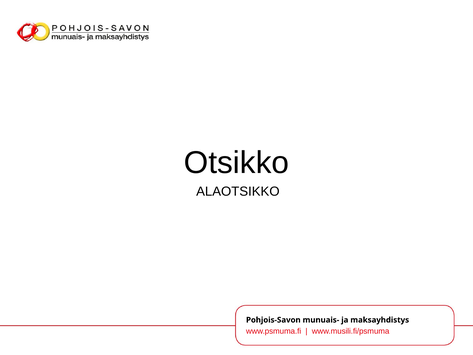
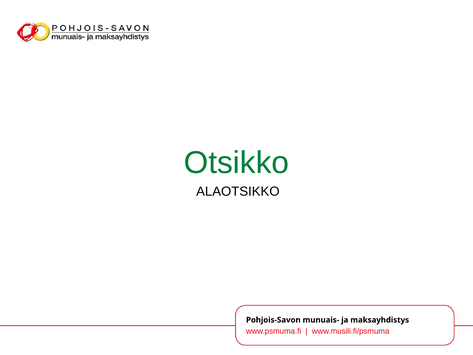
Otsikko colour: black -> green (236, 163)
